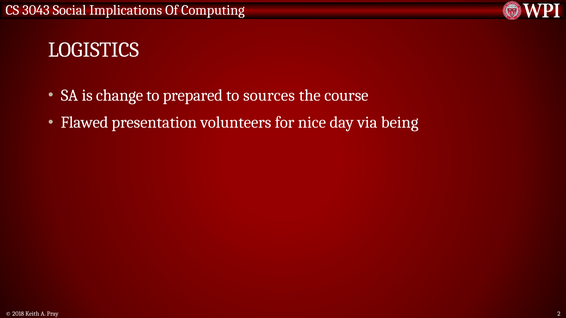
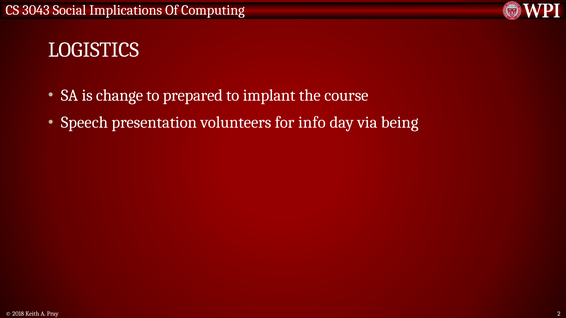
sources: sources -> implant (269, 95)
Flawed: Flawed -> Speech (84, 123)
nice: nice -> info (312, 123)
